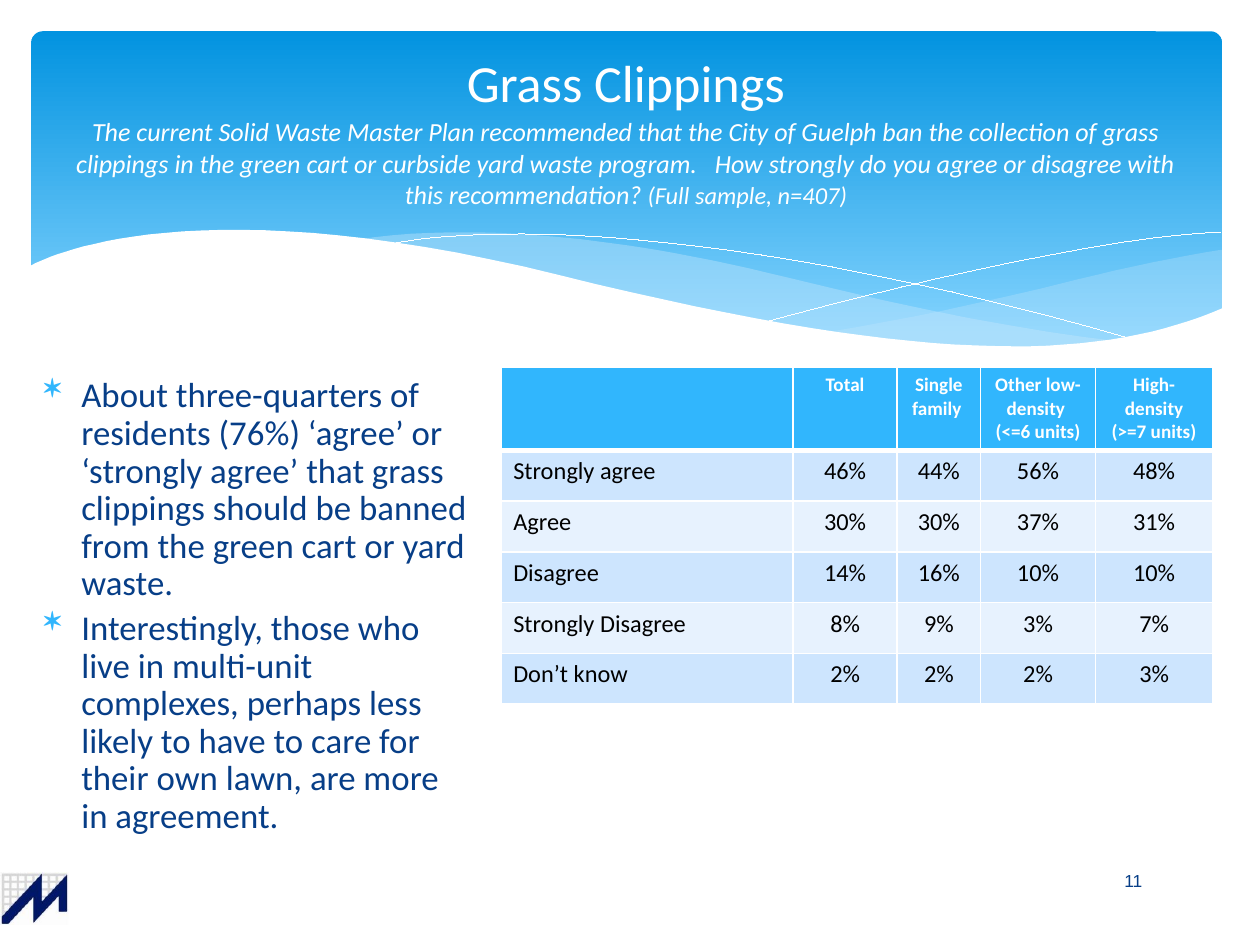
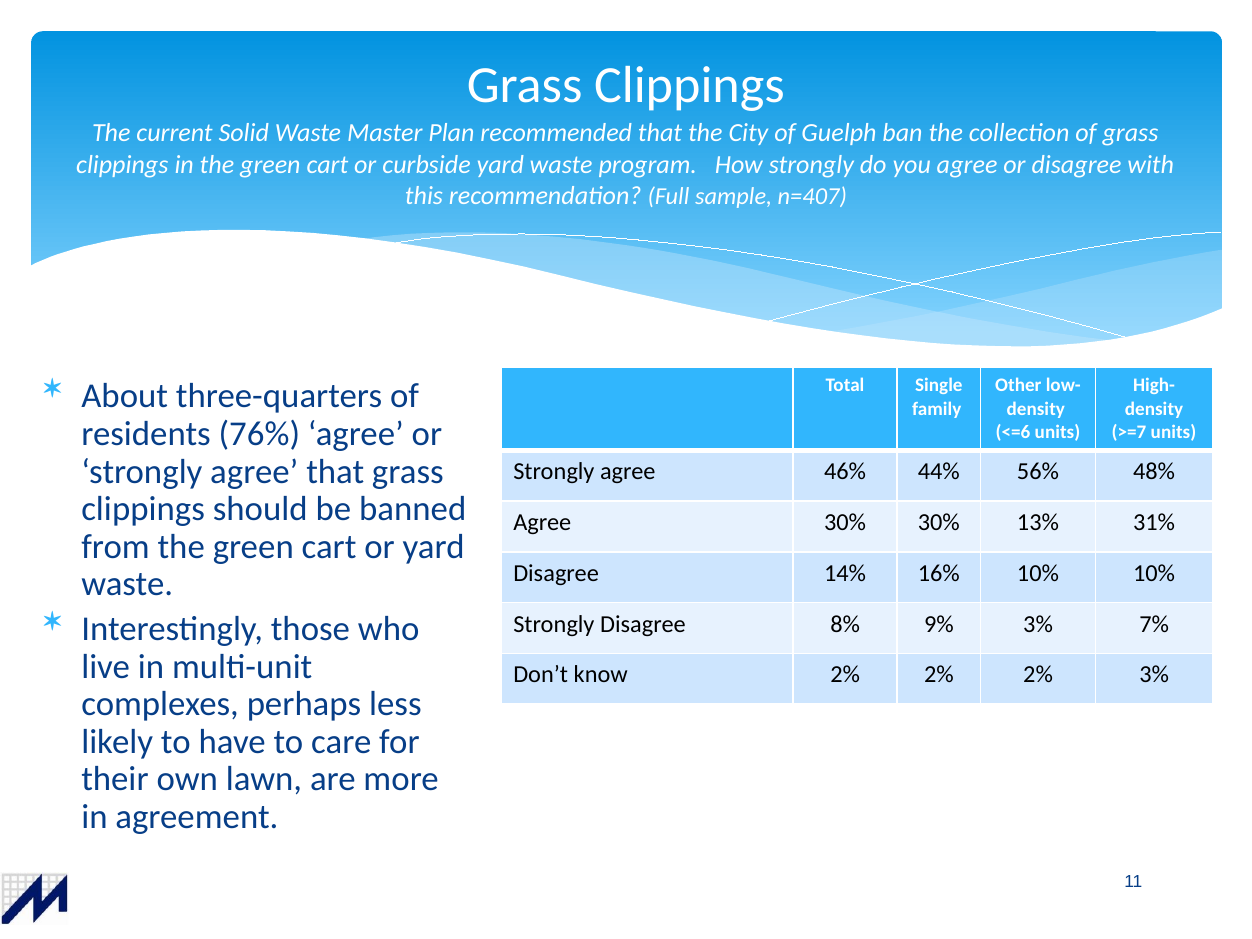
37%: 37% -> 13% (1038, 522)
